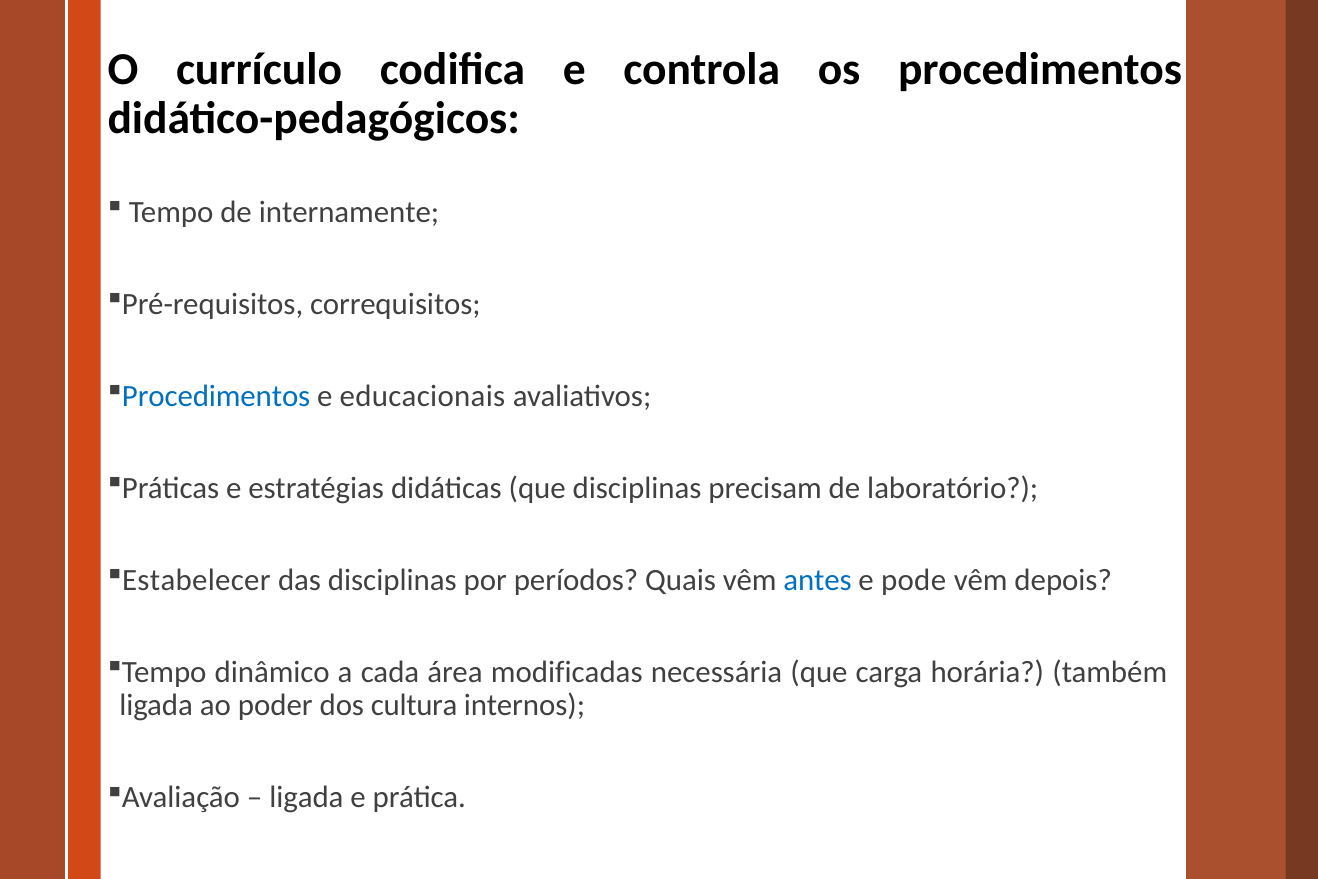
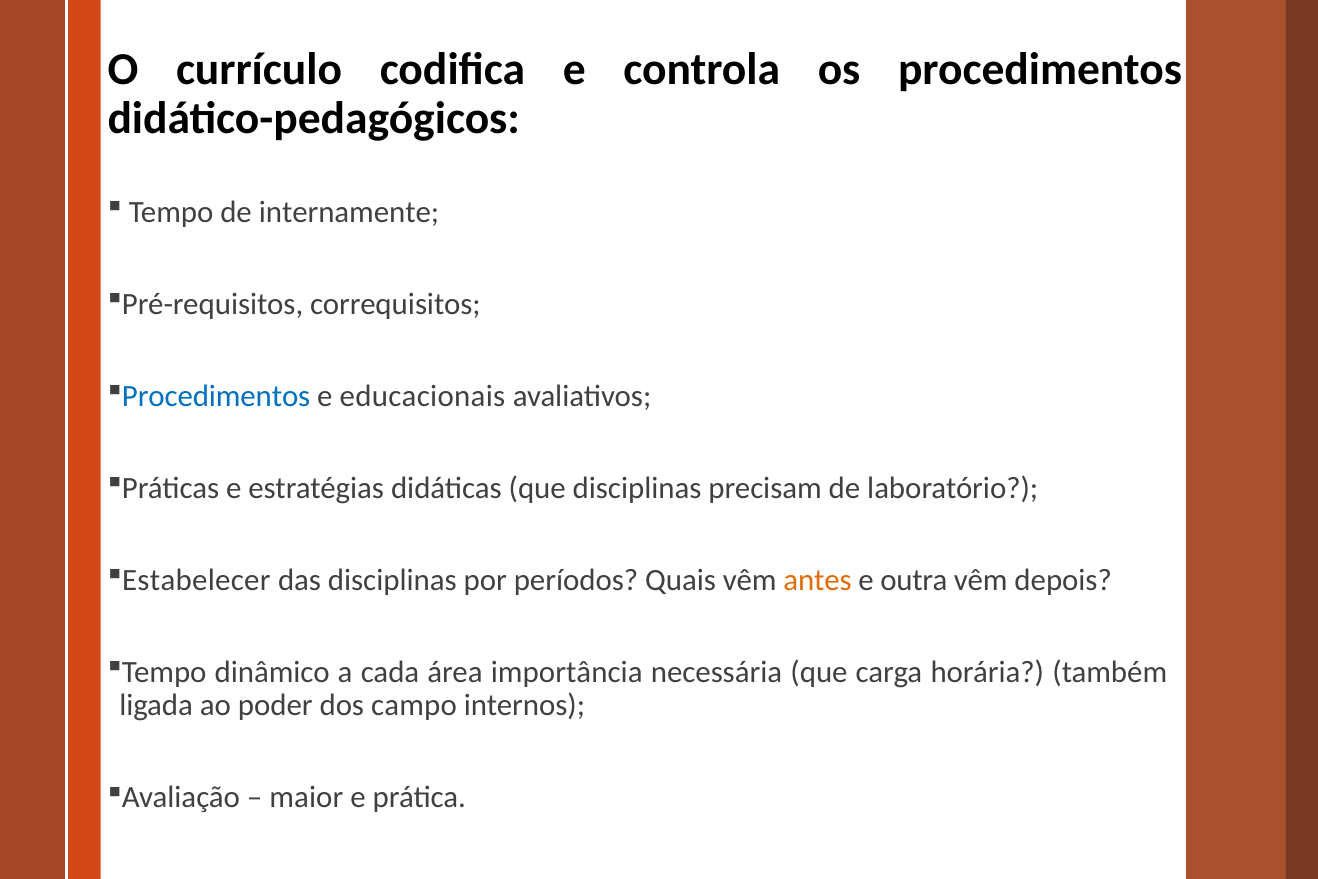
antes colour: blue -> orange (817, 580)
pode: pode -> outra (914, 580)
modificadas: modificadas -> importância (567, 672)
cultura: cultura -> campo (414, 705)
ligada: ligada -> maior (306, 797)
